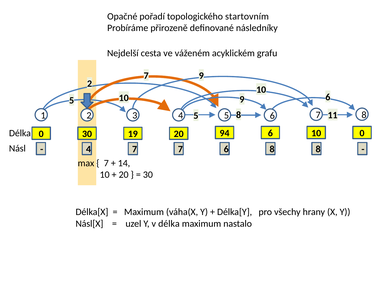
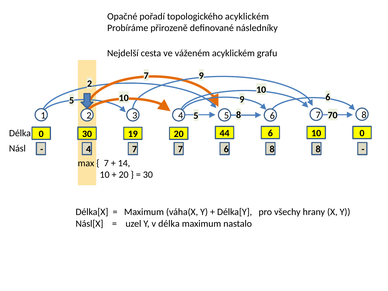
topologického startovním: startovním -> acyklickém (247, 16)
11: 11 -> 70 (333, 115)
94: 94 -> 44 (225, 133)
